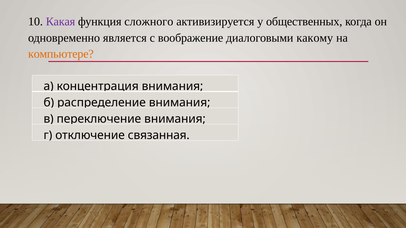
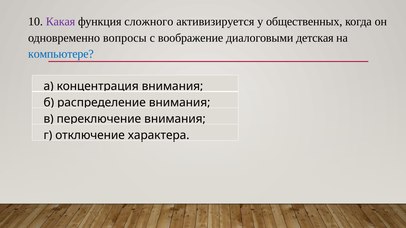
является: является -> вопросы (125, 38)
какому: какому -> детская (315, 38)
компьютере colour: orange -> blue (61, 54)
связанная: связанная -> характера (159, 136)
